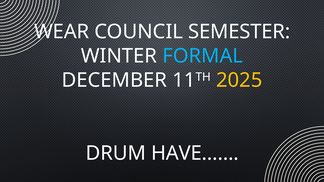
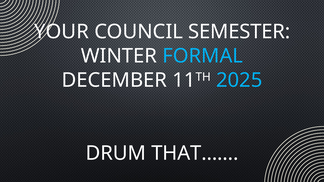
WEAR: WEAR -> YOUR (61, 32)
2025 colour: yellow -> light blue (239, 80)
HAVE……: HAVE…… -> THAT…… (195, 153)
